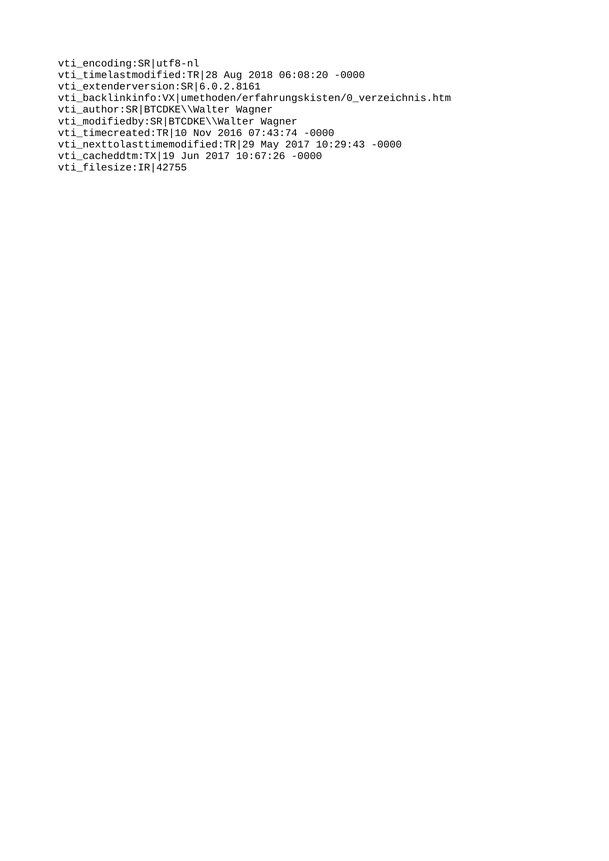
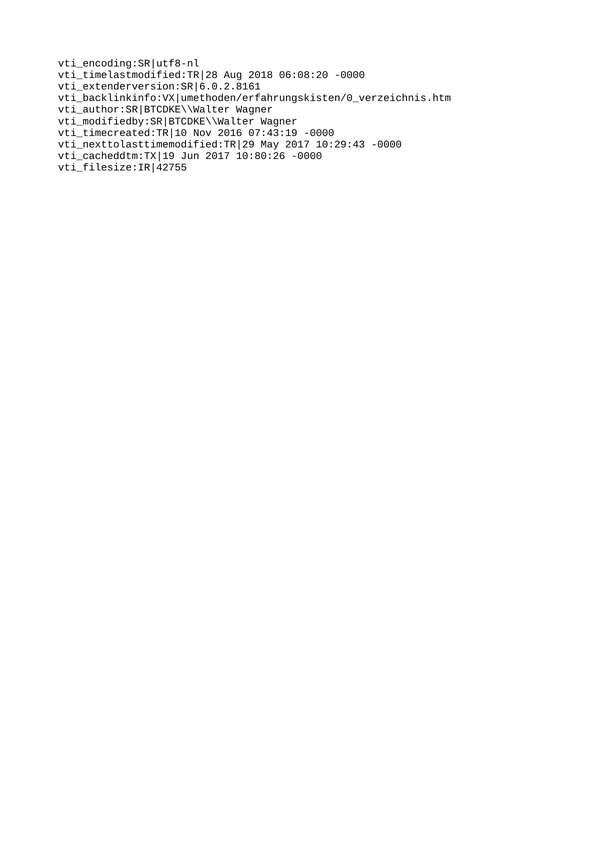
07:43:74: 07:43:74 -> 07:43:19 (273, 133)
10:67:26: 10:67:26 -> 10:80:26 (261, 156)
